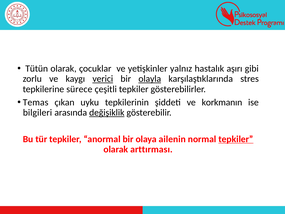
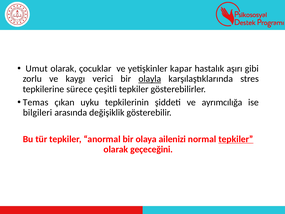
Tütün: Tütün -> Umut (37, 68)
yalnız: yalnız -> kapar (181, 68)
verici underline: present -> none (103, 79)
korkmanın: korkmanın -> ayrımcılığa (222, 102)
değişiklik underline: present -> none (107, 112)
ailenin: ailenin -> ailenizi (172, 139)
arttırması: arttırması -> geçeceğini (152, 149)
